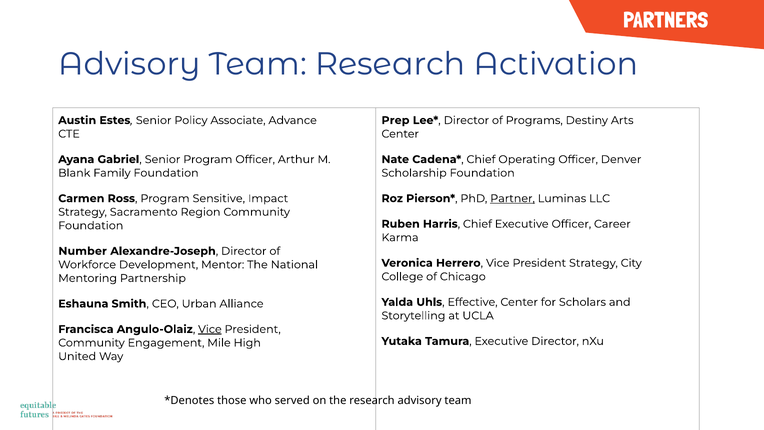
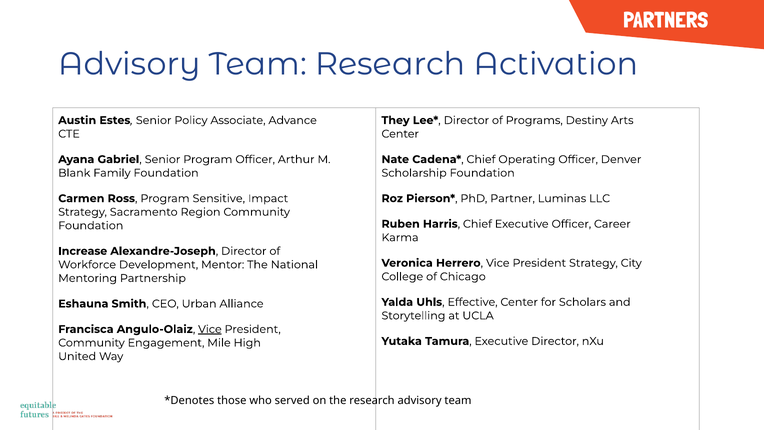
Prep: Prep -> They (396, 120)
Partner underline: present -> none (513, 198)
Number: Number -> Increase (83, 251)
